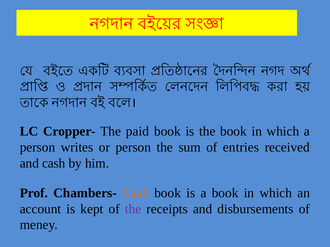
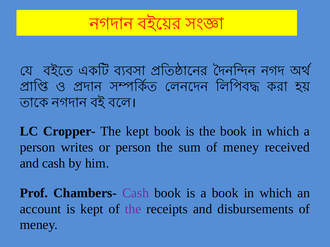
The paid: paid -> kept (138, 132)
sum of entries: entries -> meney (241, 148)
Cash colour: orange -> purple (136, 193)
